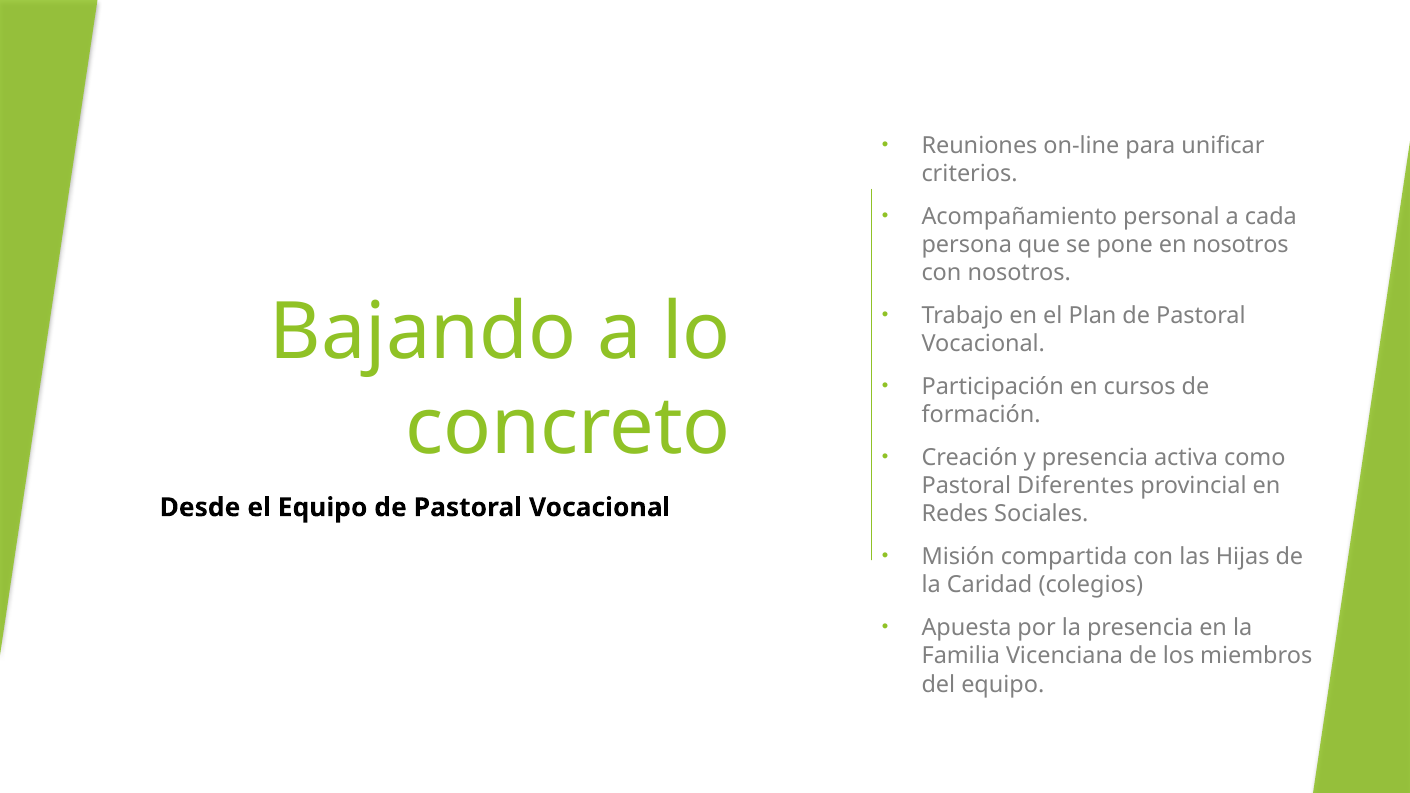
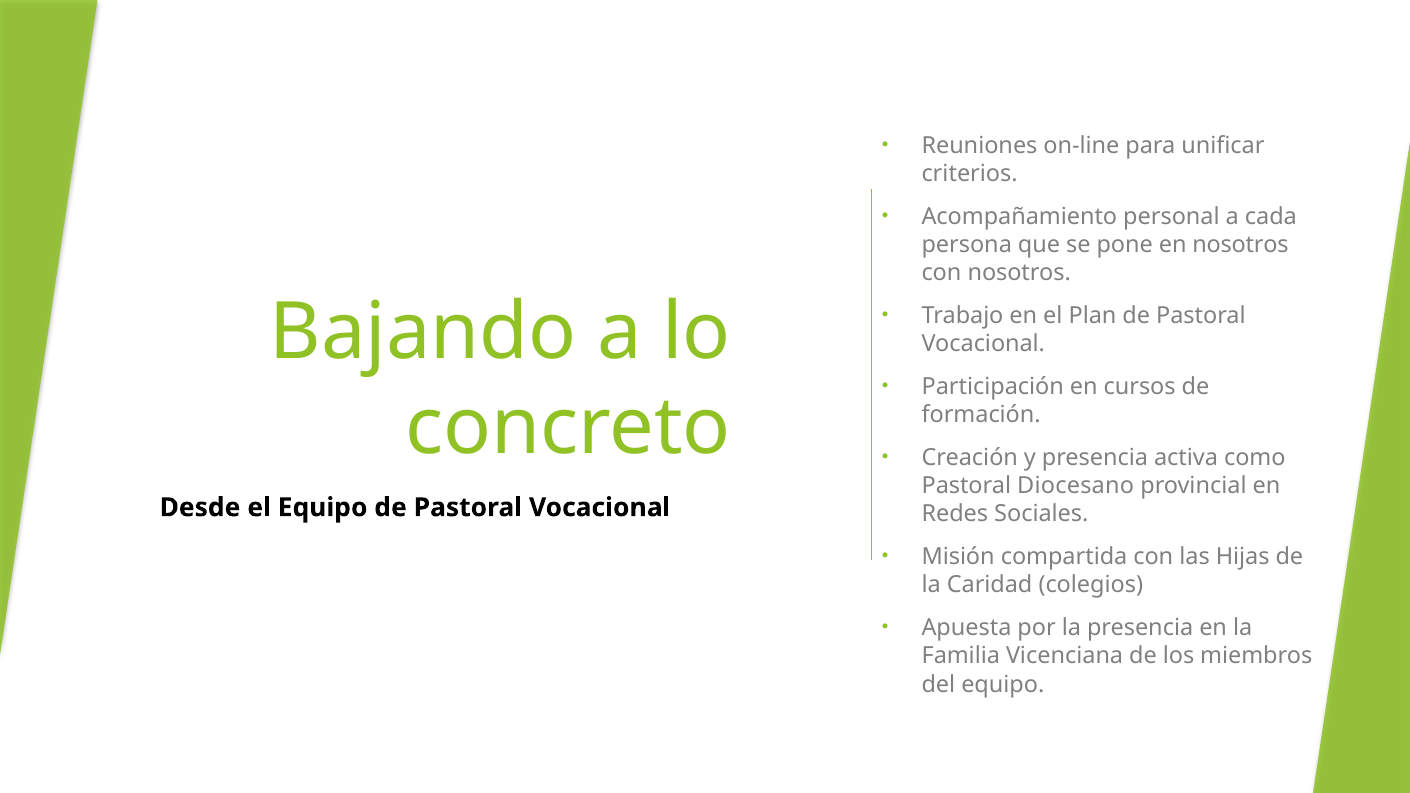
Diferentes: Diferentes -> Diocesano (1076, 486)
